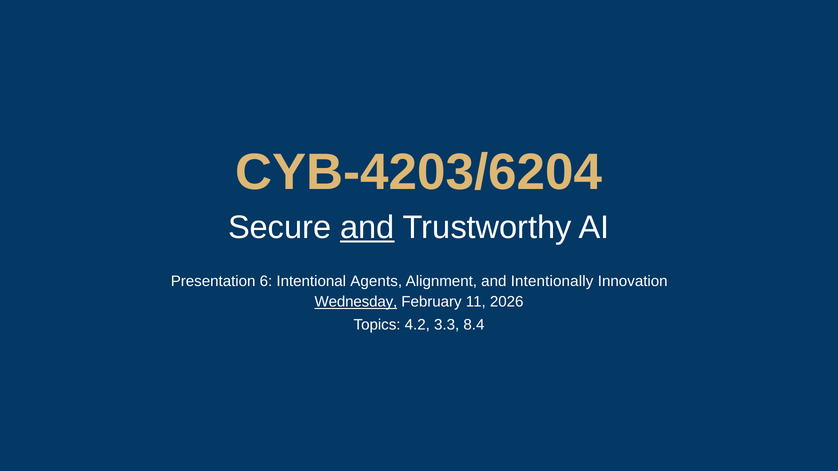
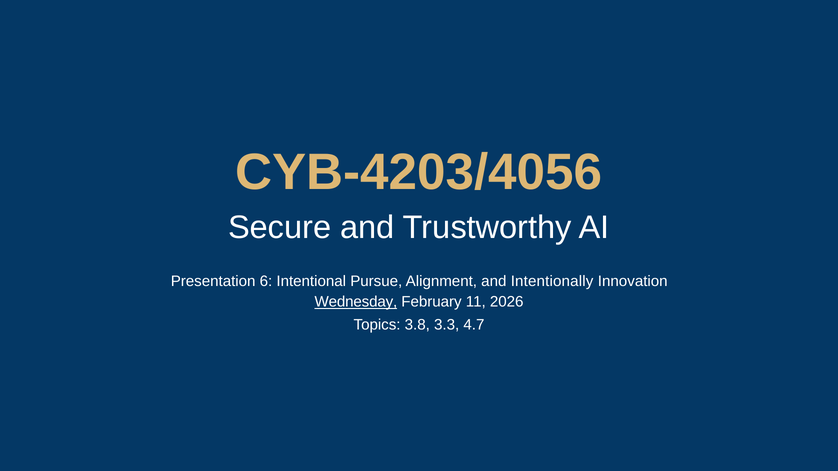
CYB-4203/6204: CYB-4203/6204 -> CYB-4203/4056 (419, 172)
and underline: present -> none (367, 228)
Agents: Agents -> Pursue (376, 281)
4.2: 4.2 -> 3.8 (417, 325)
8.4: 8.4 -> 4.7 (474, 325)
